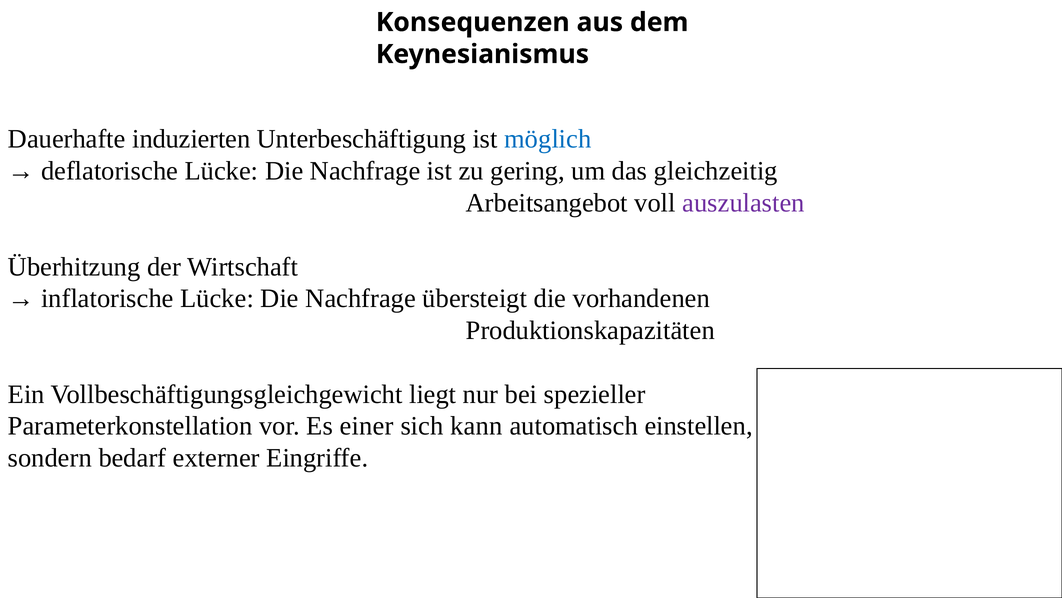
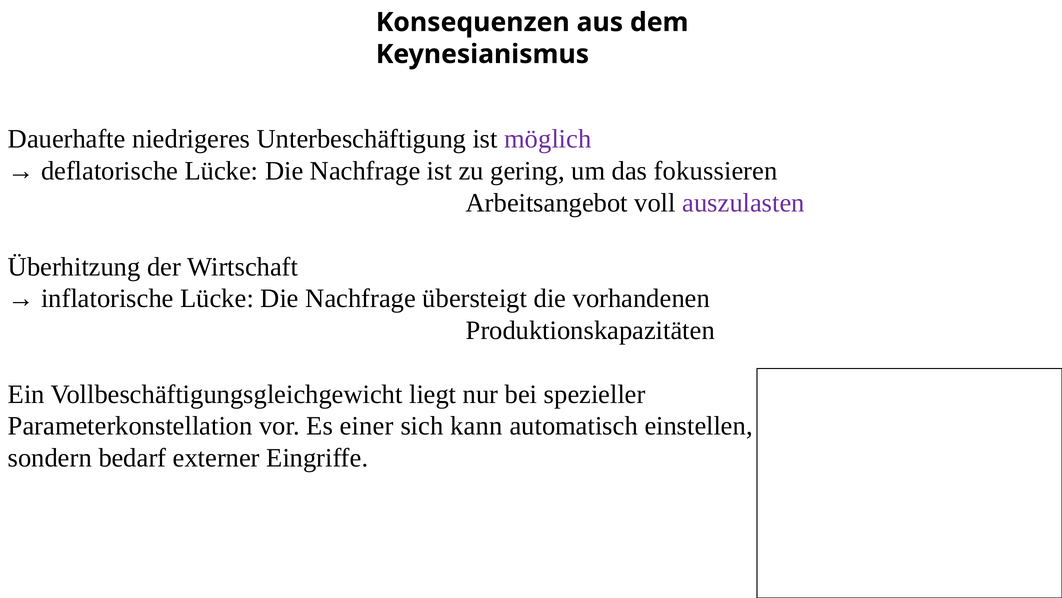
induzierten: induzierten -> niedrigeres (191, 139)
möglich colour: blue -> purple (548, 139)
gleichzeitig: gleichzeitig -> fokussieren (716, 171)
